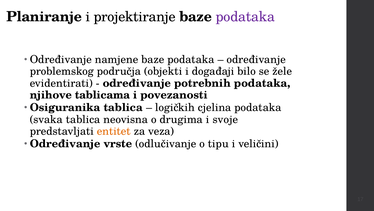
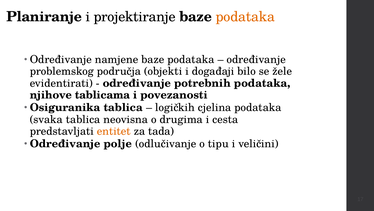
podataka colour: purple -> orange (245, 17)
svoje: svoje -> cesta (225, 119)
veza: veza -> tada (161, 131)
vrste: vrste -> polje (118, 143)
